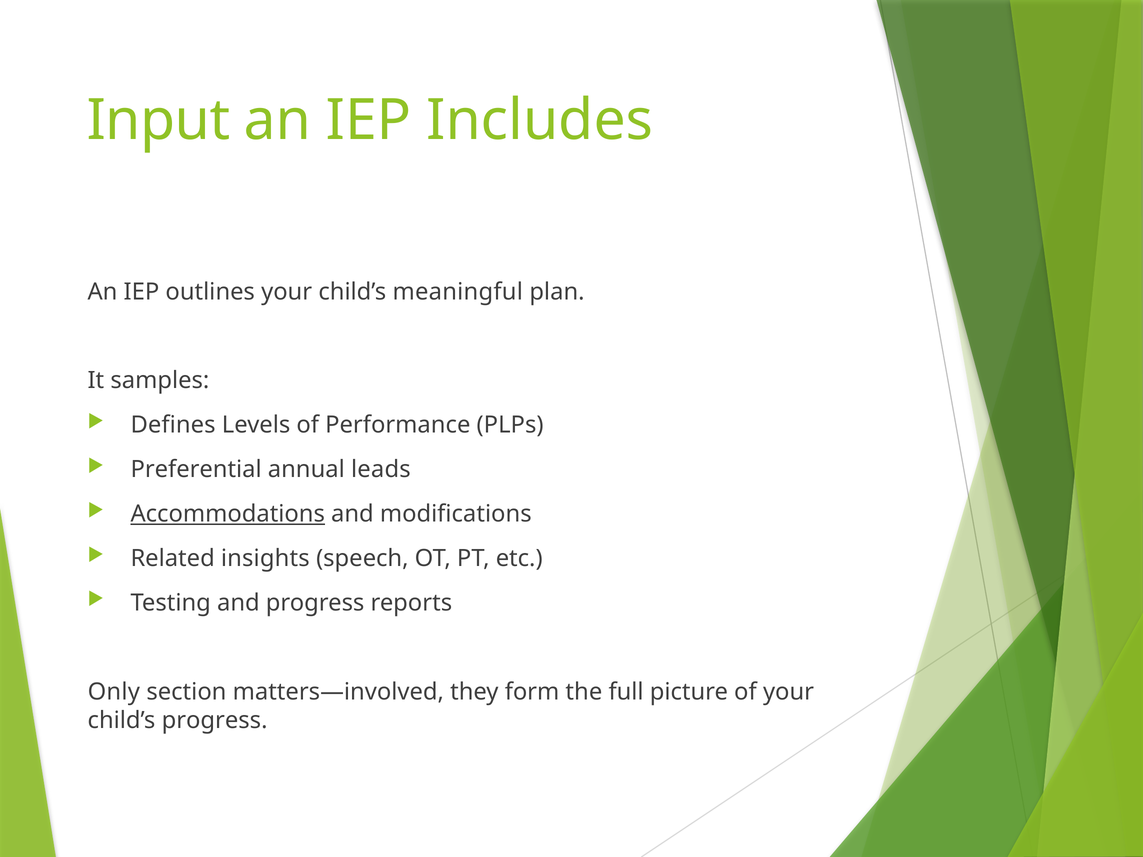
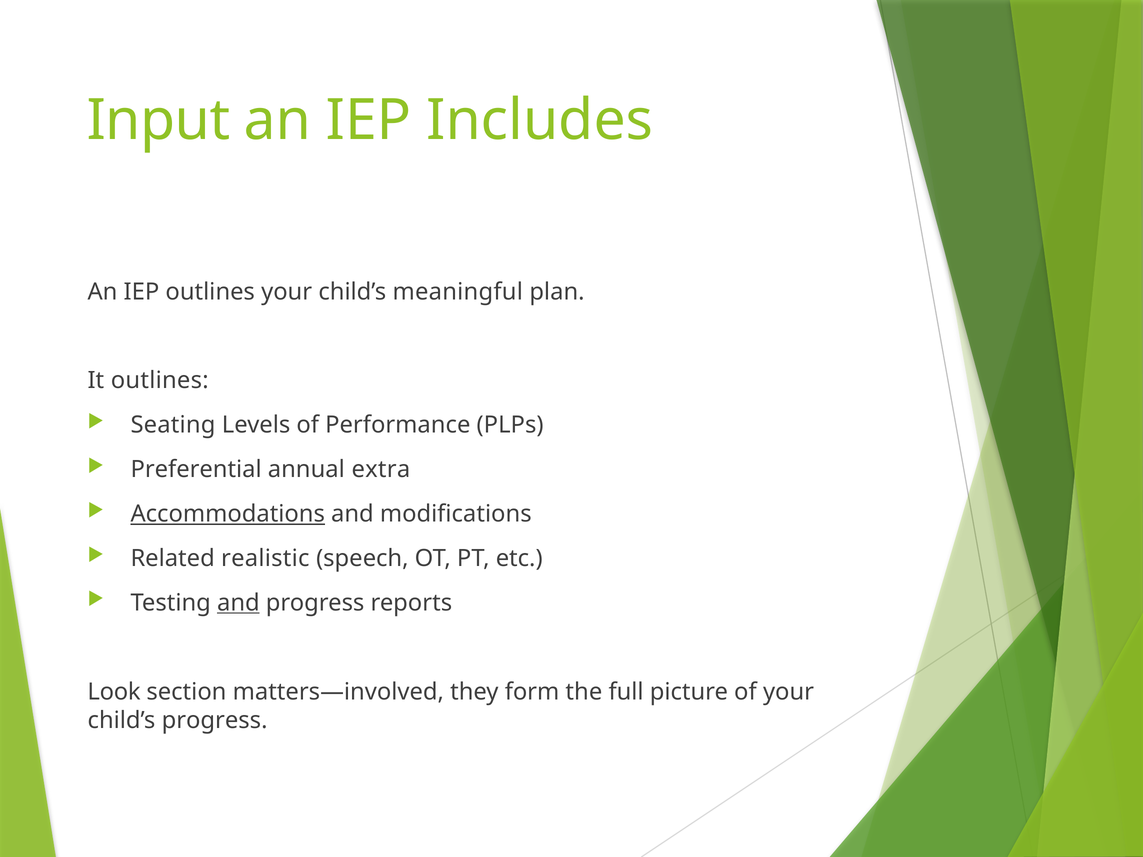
It samples: samples -> outlines (160, 381)
Defines: Defines -> Seating (173, 425)
leads: leads -> extra (381, 470)
insights: insights -> realistic (265, 559)
and underline: none -> present (238, 603)
Only: Only -> Look (114, 692)
